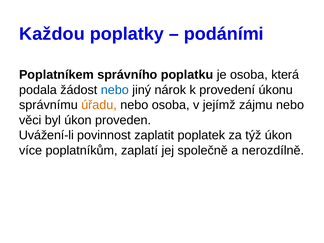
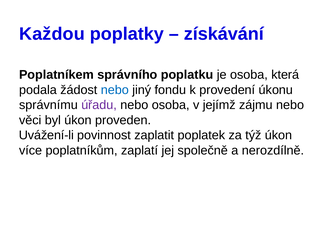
podáními: podáními -> získávání (224, 34)
nárok: nárok -> fondu (170, 90)
úřadu colour: orange -> purple (99, 105)
